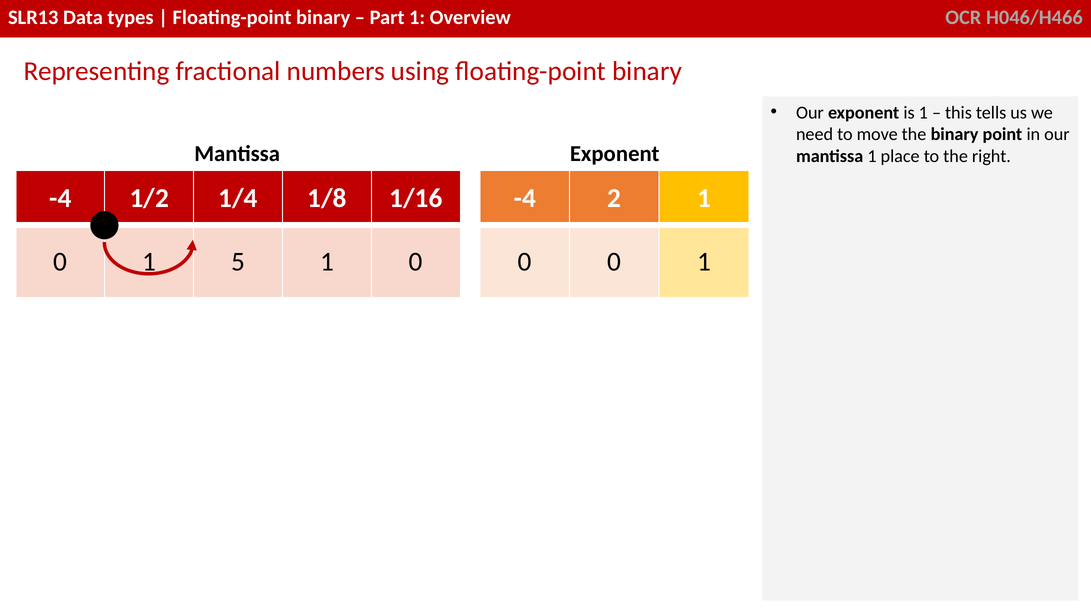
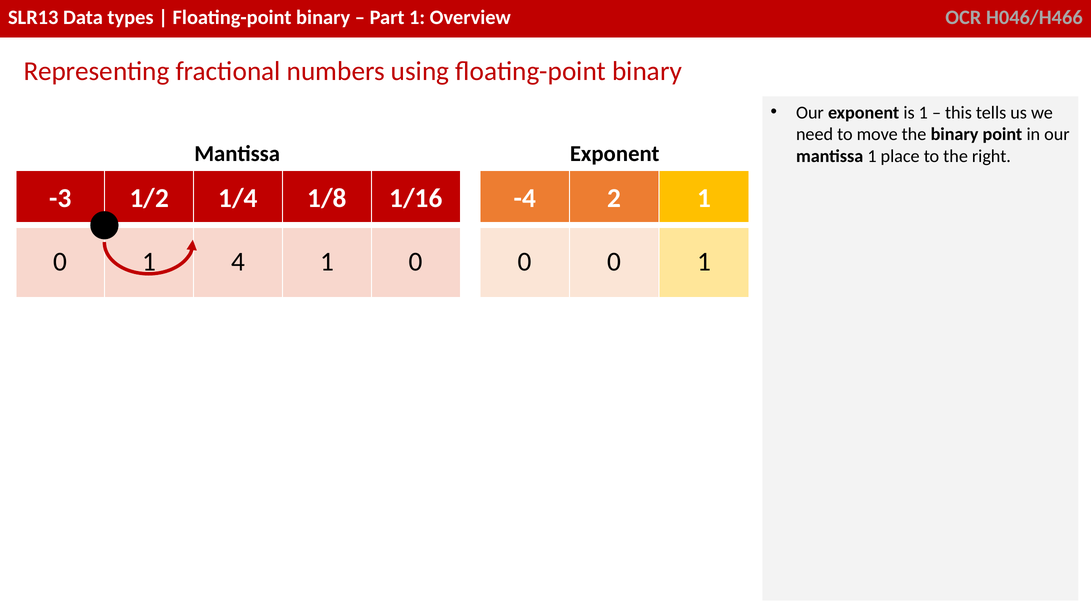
-4: -4 -> -3 (60, 198)
5: 5 -> 4 (238, 261)
